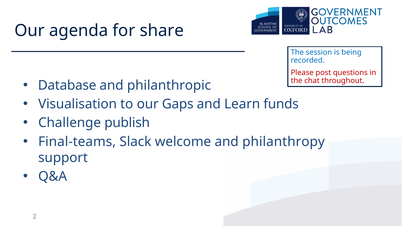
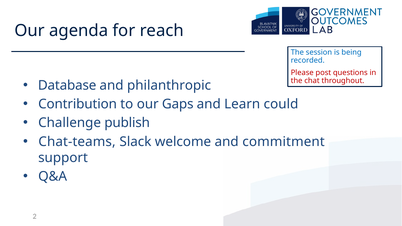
share: share -> reach (162, 31)
Visualisation: Visualisation -> Contribution (78, 104)
funds: funds -> could (281, 104)
Final-teams: Final-teams -> Chat-teams (77, 142)
philanthropy: philanthropy -> commitment (284, 142)
